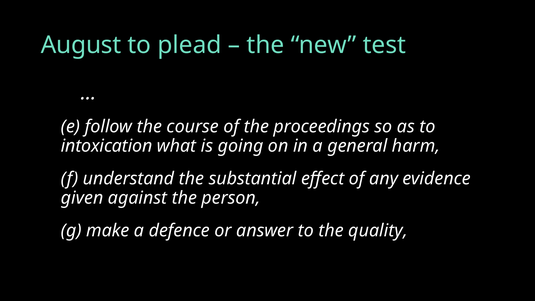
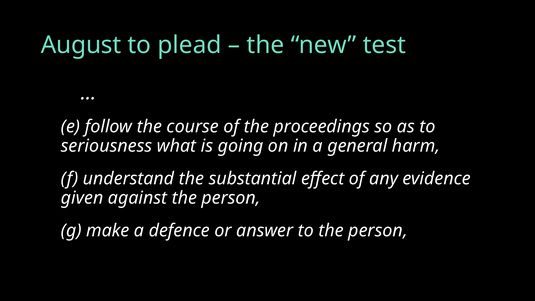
intoxication: intoxication -> seriousness (107, 146)
to the quality: quality -> person (378, 231)
